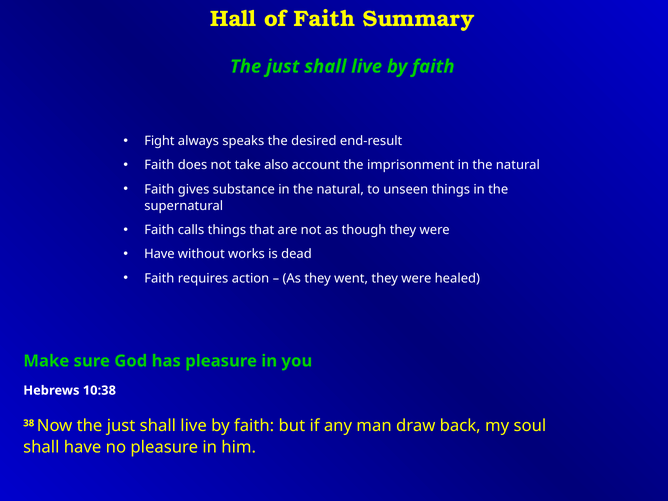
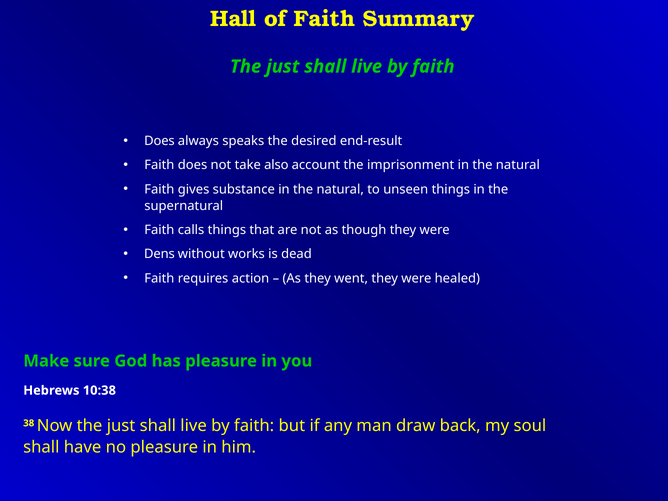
Fight: Fight -> Does (159, 141)
Have: Have -> Dens (159, 254)
